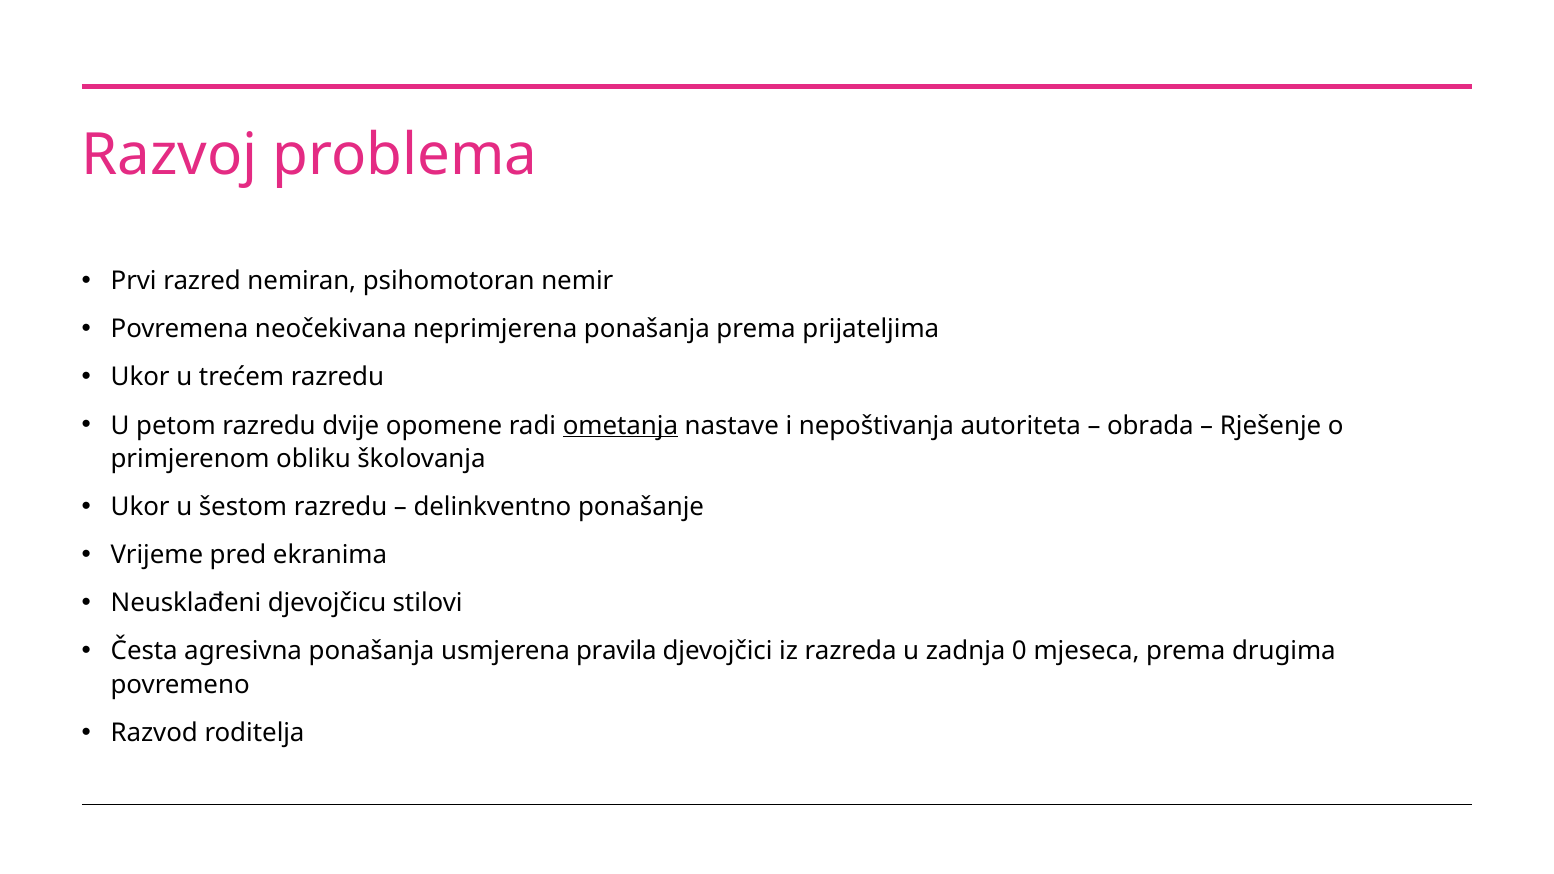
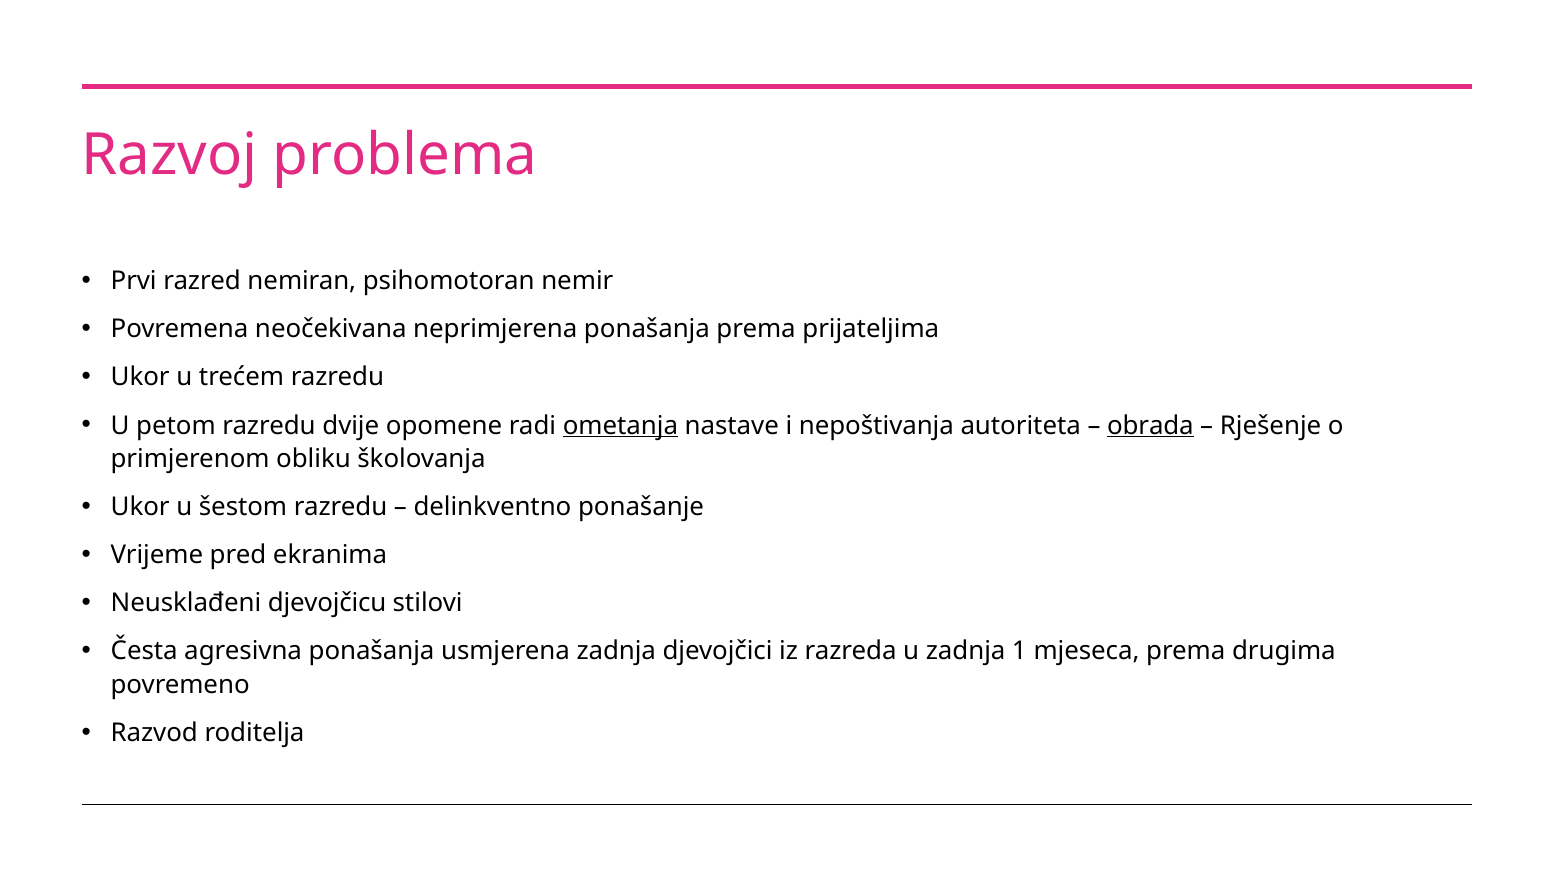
obrada underline: none -> present (1150, 426)
usmjerena pravila: pravila -> zadnja (616, 651)
0: 0 -> 1 (1019, 651)
